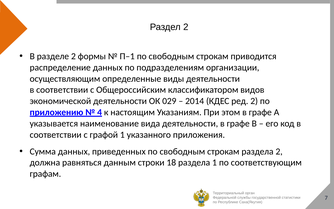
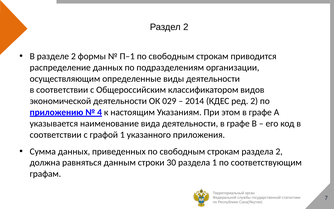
18: 18 -> 30 (171, 162)
